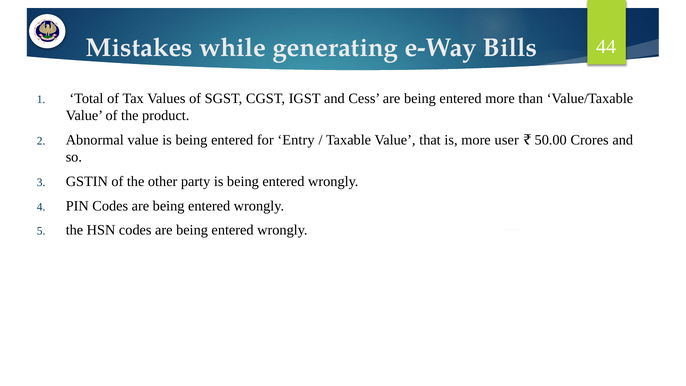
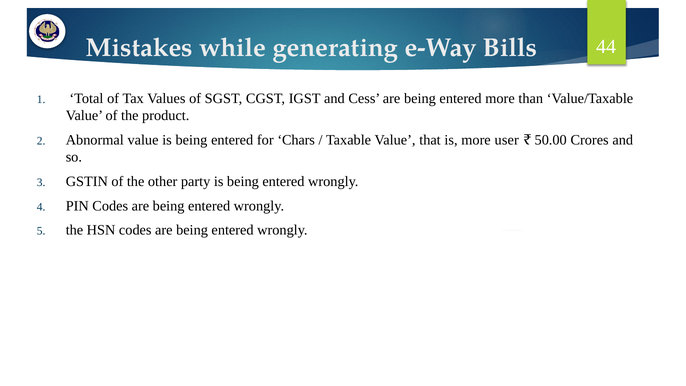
Entry: Entry -> Chars (296, 140)
